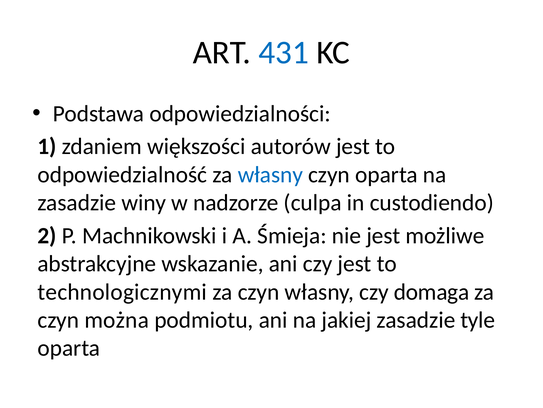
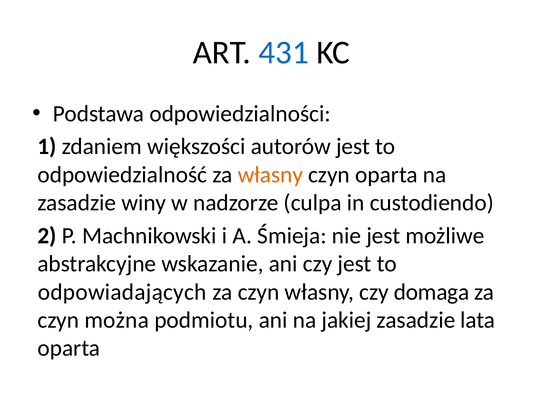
własny colour: blue -> orange (270, 174)
technologicznymi: technologicznymi -> odpowiadających (122, 291)
tyle: tyle -> lata (478, 320)
